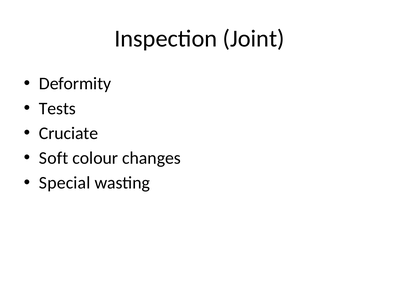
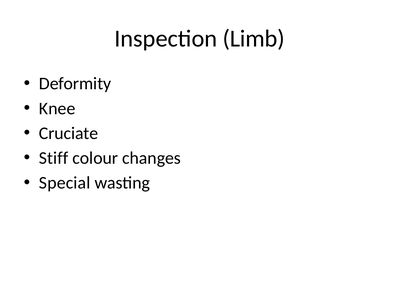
Joint: Joint -> Limb (254, 39)
Tests: Tests -> Knee (57, 109)
Soft: Soft -> Stiff (54, 158)
